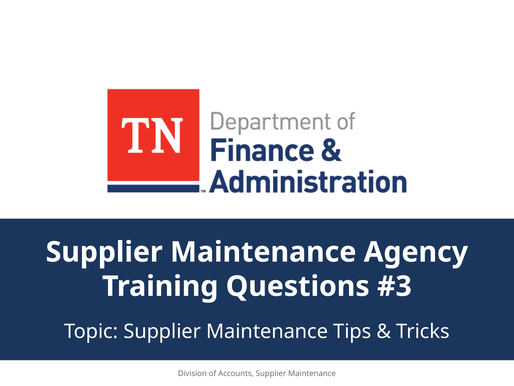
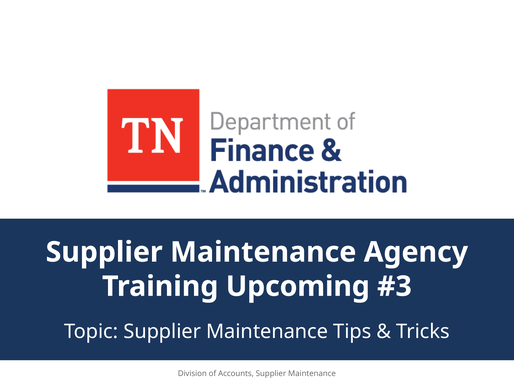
Questions: Questions -> Upcoming (298, 286)
